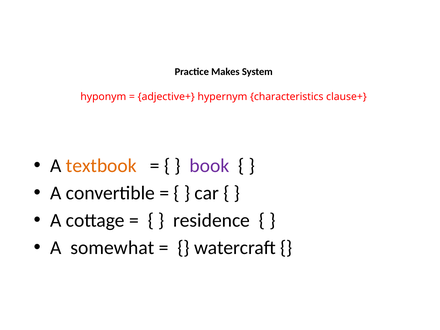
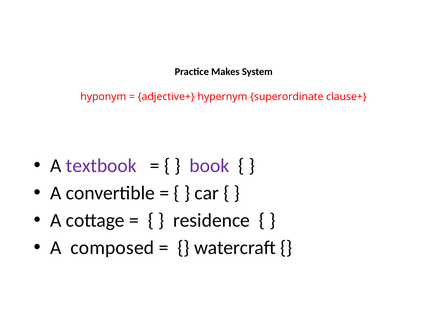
characteristics: characteristics -> superordinate (287, 97)
textbook colour: orange -> purple (101, 166)
somewhat: somewhat -> composed (112, 248)
